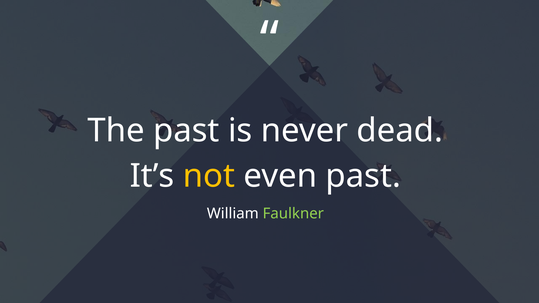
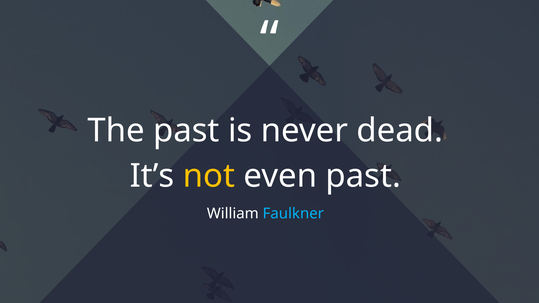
Faulkner colour: light green -> light blue (293, 214)
